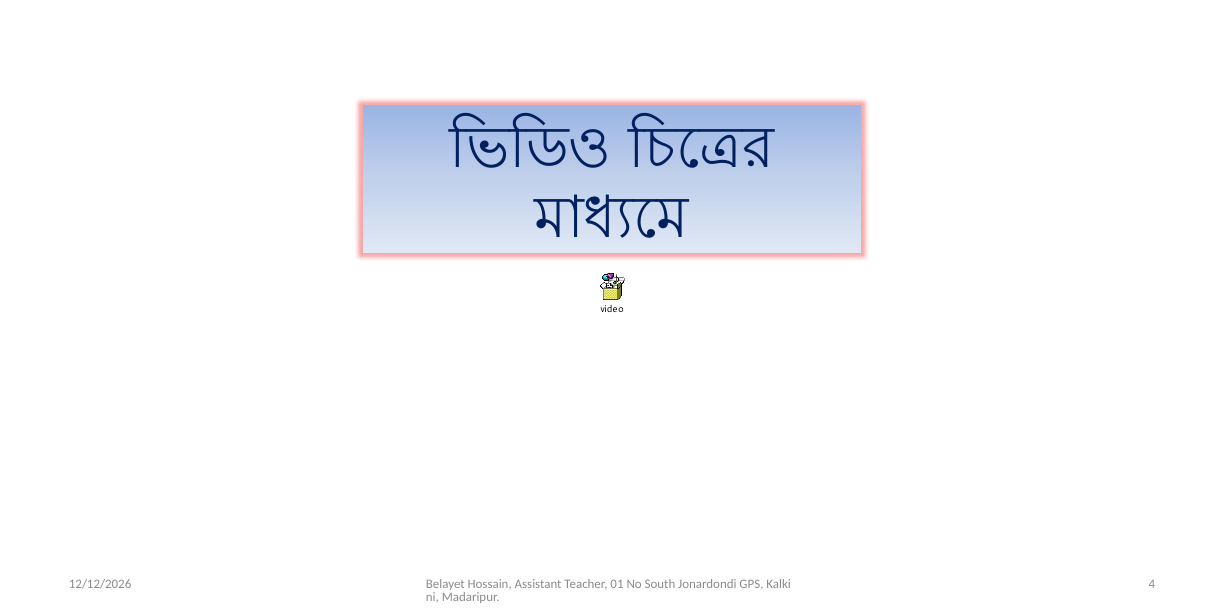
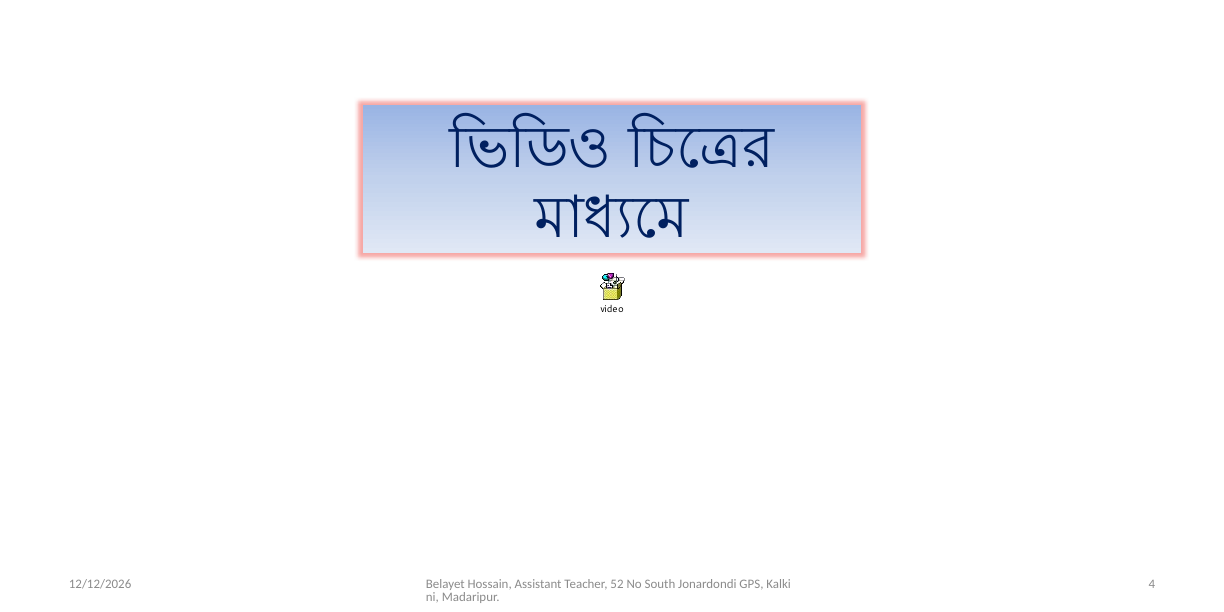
01: 01 -> 52 (617, 584)
